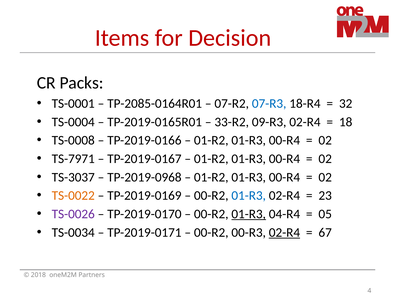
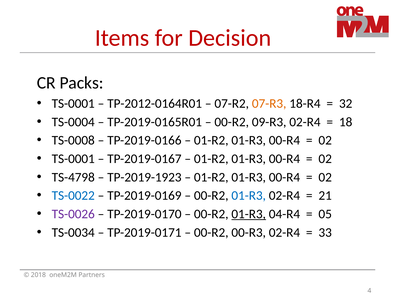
TP-2085-0164R01: TP-2085-0164R01 -> TP-2012-0164R01 (155, 104)
07-R3 colour: blue -> orange (269, 104)
33-R2: 33-R2 -> 00-R2 (232, 122)
TS-7971: TS-7971 -> TS-0001 (73, 159)
TS-3037: TS-3037 -> TS-4798 (73, 177)
TP-2019-0968: TP-2019-0968 -> TP-2019-1923 (144, 177)
TS-0022 colour: orange -> blue (73, 196)
23: 23 -> 21 (325, 196)
02-R4 underline: present -> none (284, 233)
67: 67 -> 33 (325, 233)
